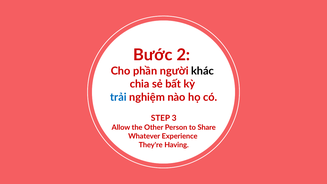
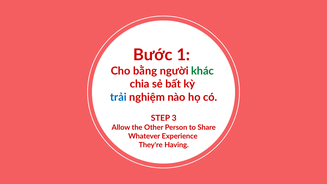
2: 2 -> 1 (183, 55)
phần: phần -> bằng (145, 71)
khác colour: black -> green (203, 71)
